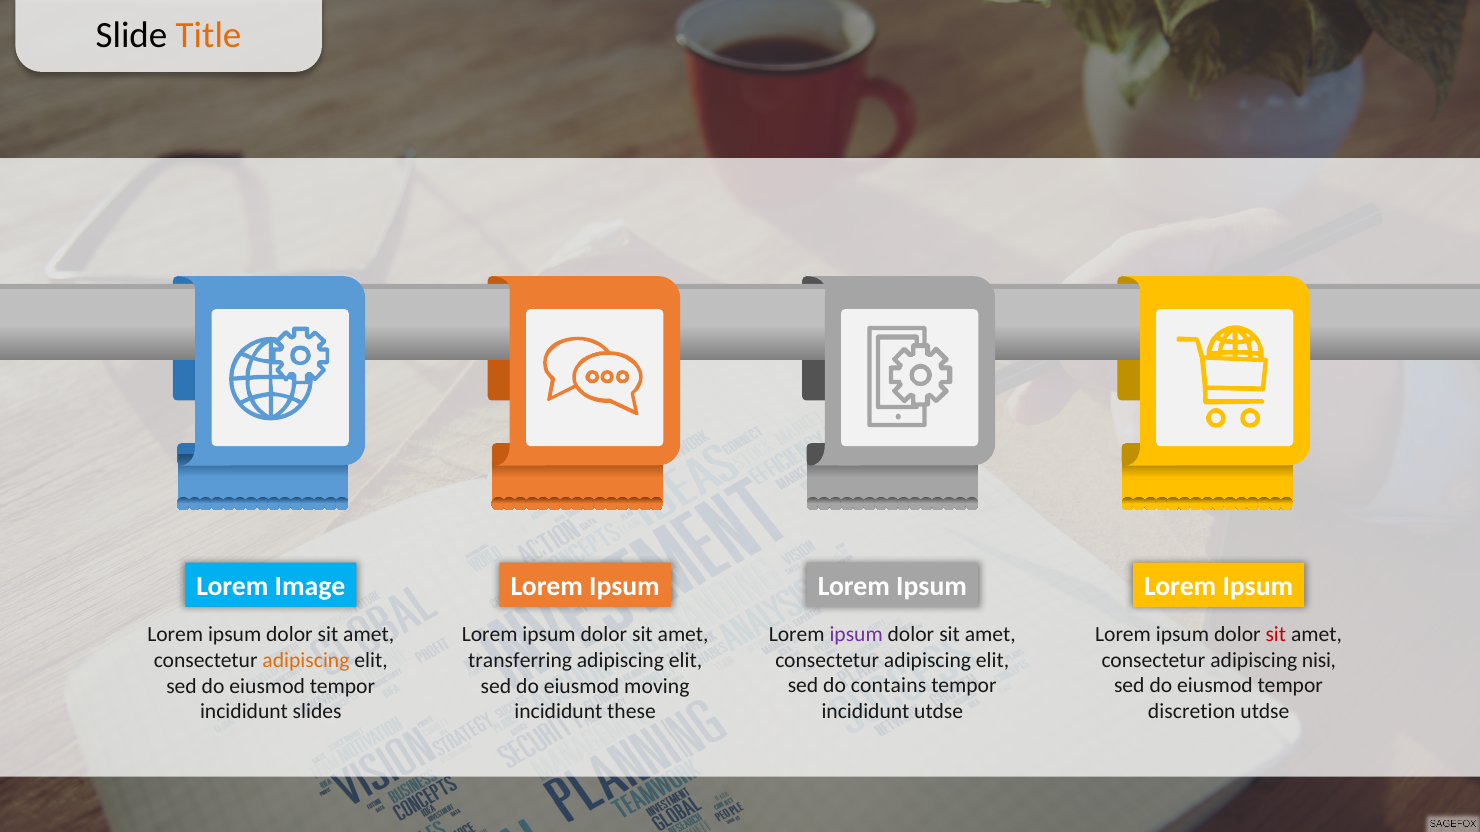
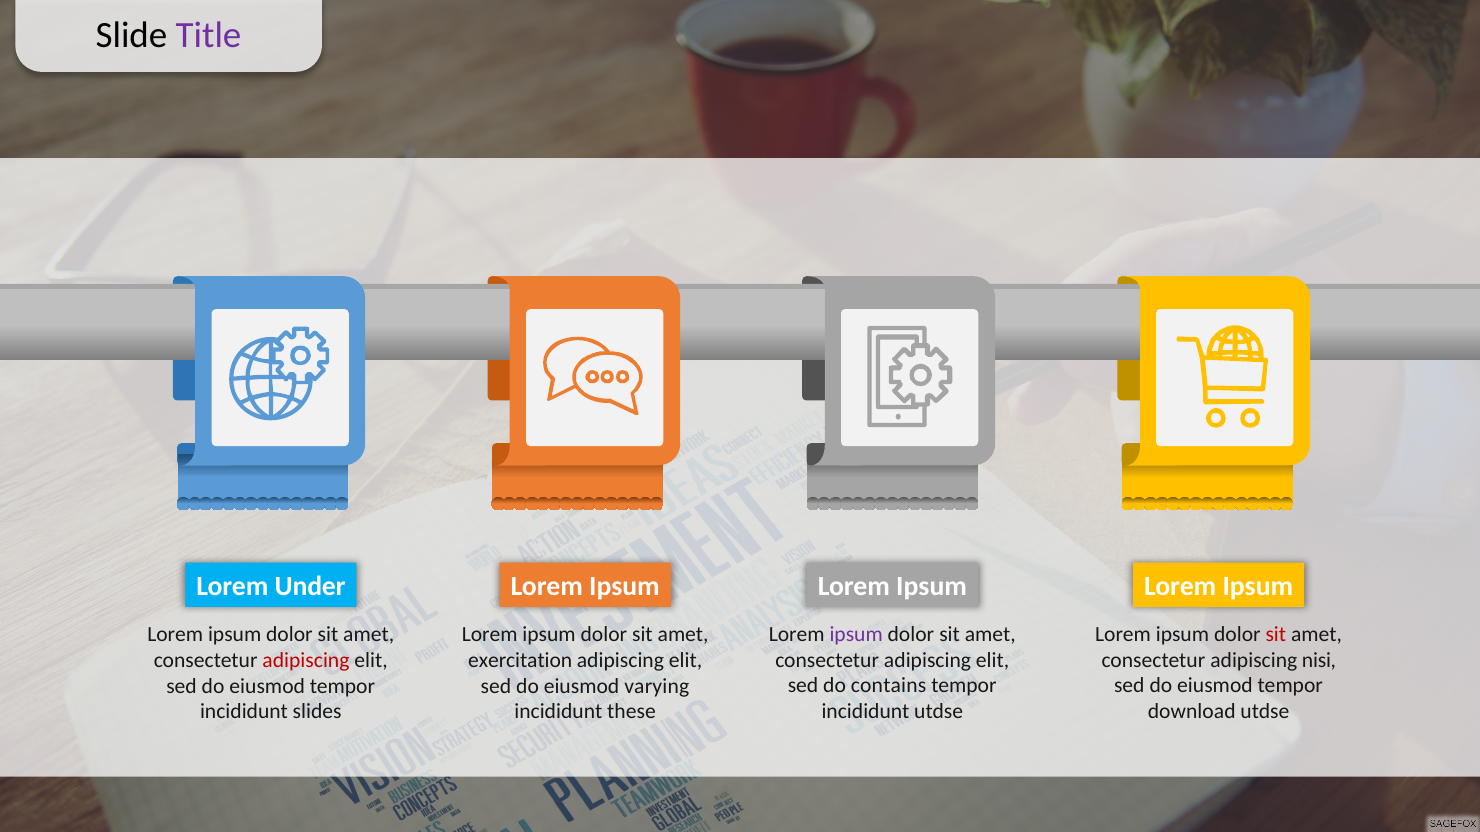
Title colour: orange -> purple (209, 35)
Image: Image -> Under (310, 587)
adipiscing colour: orange -> red (306, 660)
transferring: transferring -> exercitation (520, 660)
moving: moving -> varying (657, 686)
discretion: discretion -> download (1192, 712)
